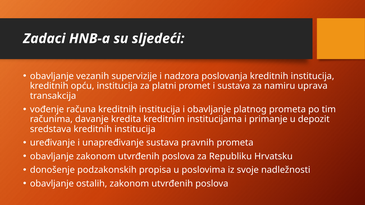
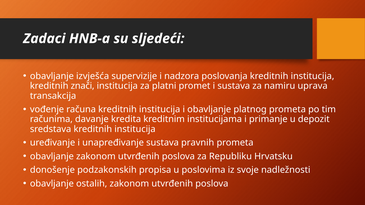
vezanih: vezanih -> izvješća (93, 76)
opću: opću -> znači (83, 86)
